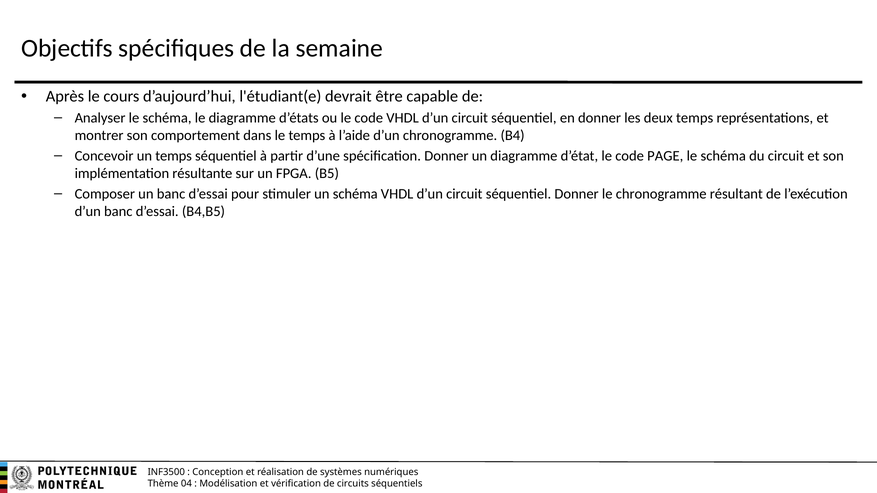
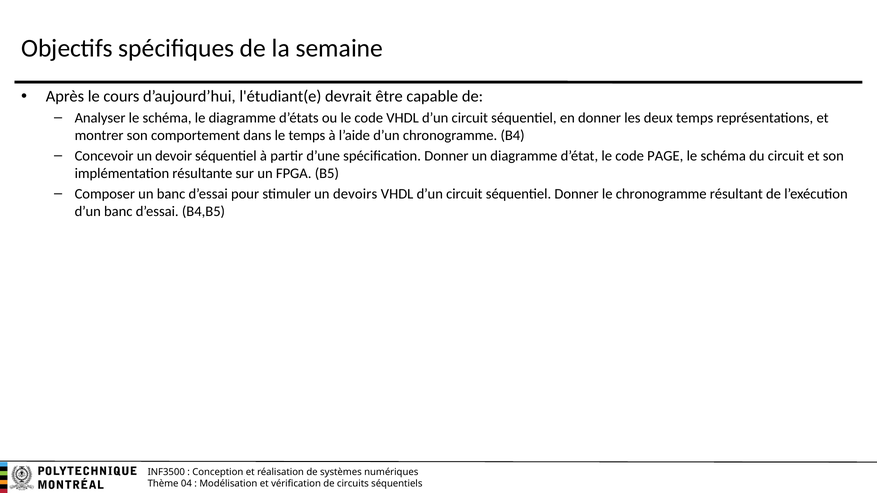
un temps: temps -> devoir (174, 156)
un schéma: schéma -> devoirs (355, 194)
